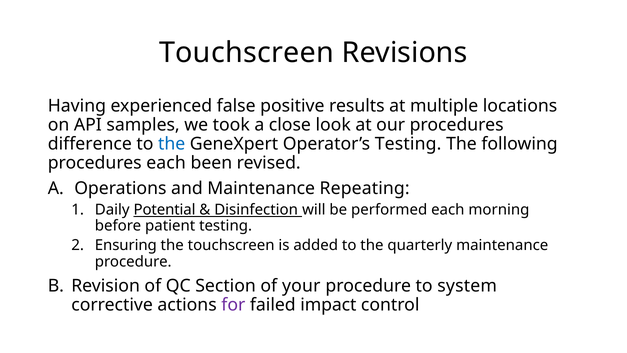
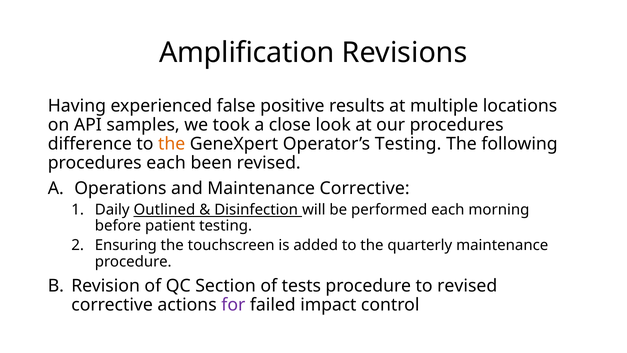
Touchscreen: Touchscreen -> Amplification (247, 53)
the colour: blue -> orange (172, 144)
Maintenance Repeating: Repeating -> Corrective (365, 188)
Potential: Potential -> Outlined (164, 209)
your: your -> tests (301, 285)
to system: system -> revised (467, 285)
